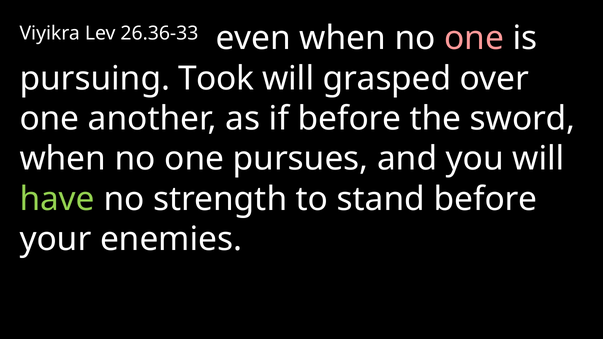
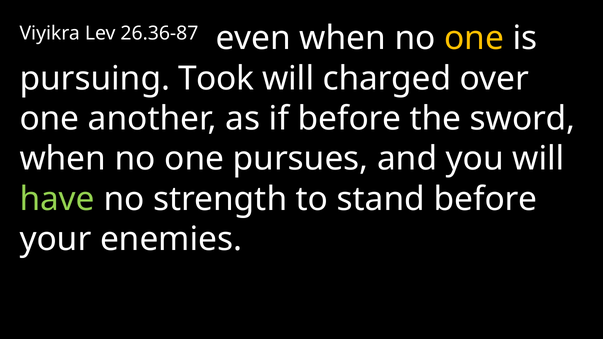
26.36-33: 26.36-33 -> 26.36-87 (159, 33)
one colour: pink -> yellow (474, 38)
grasped: grasped -> charged (387, 79)
